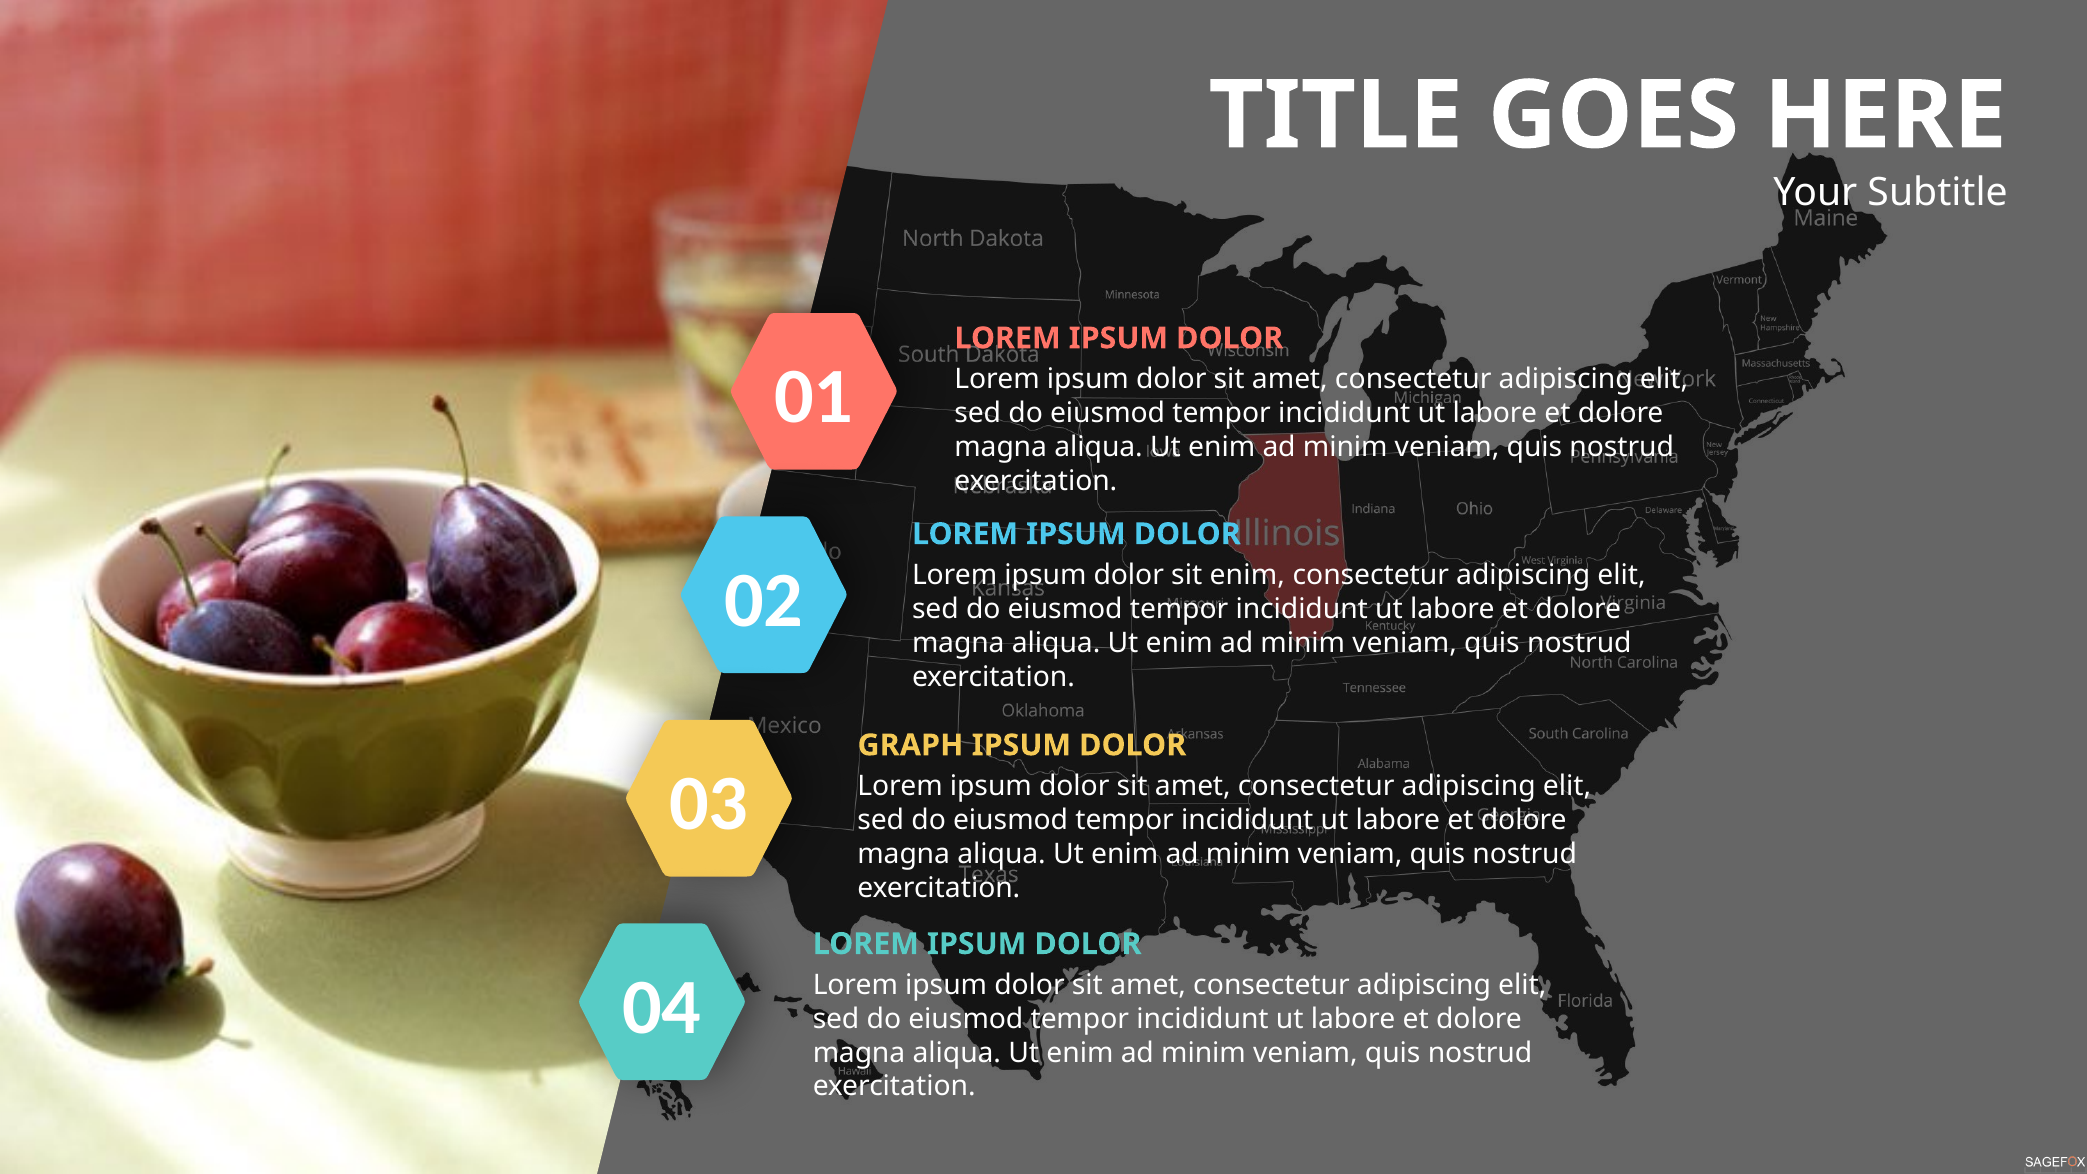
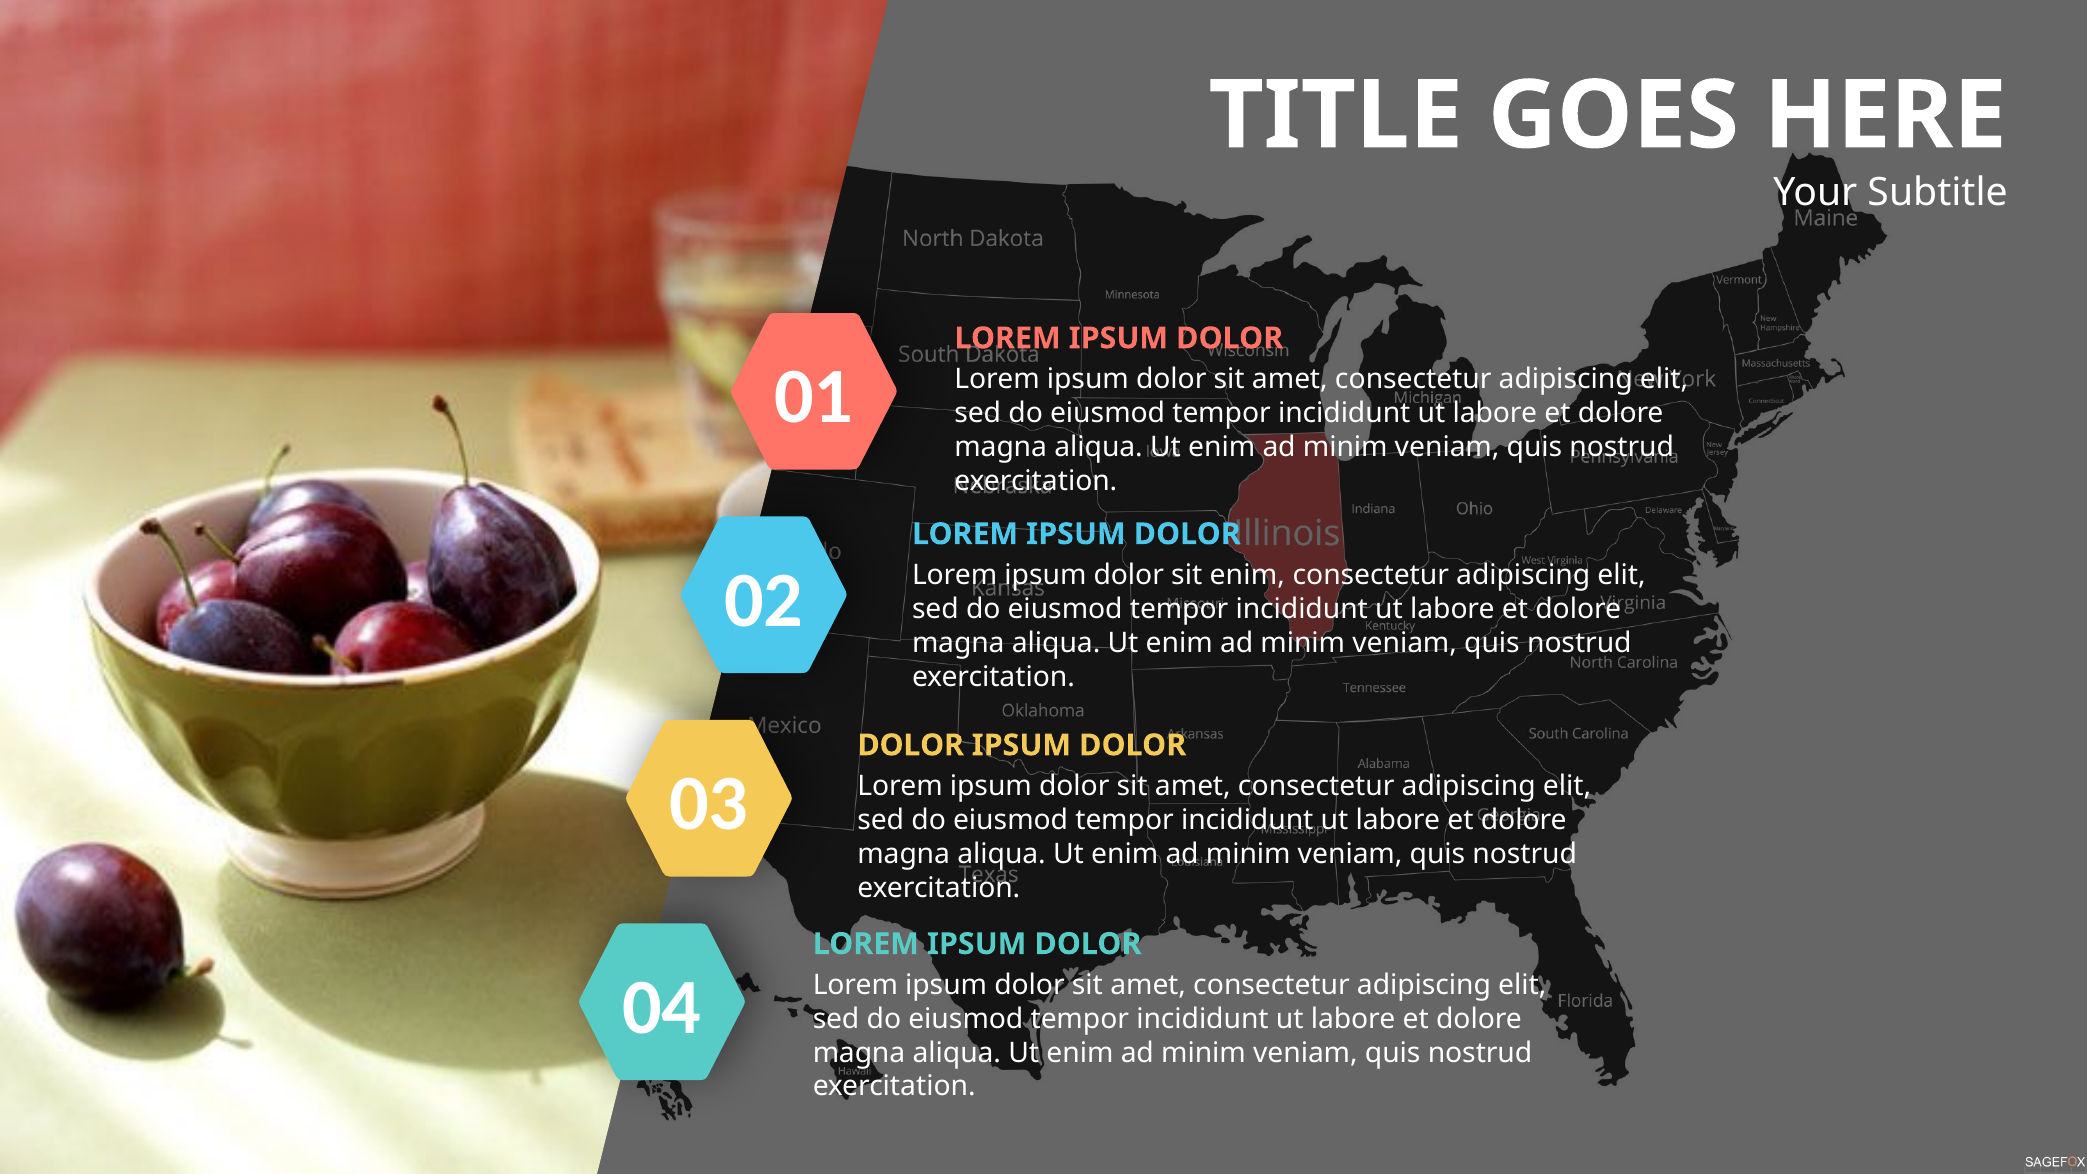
GRAPH: GRAPH -> DOLOR (911, 745)
